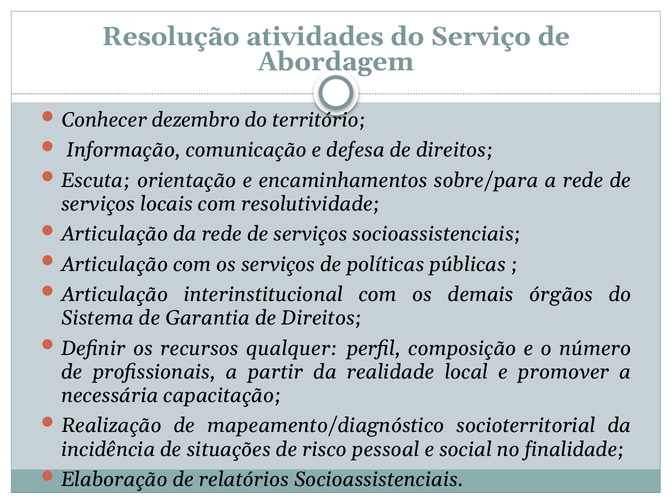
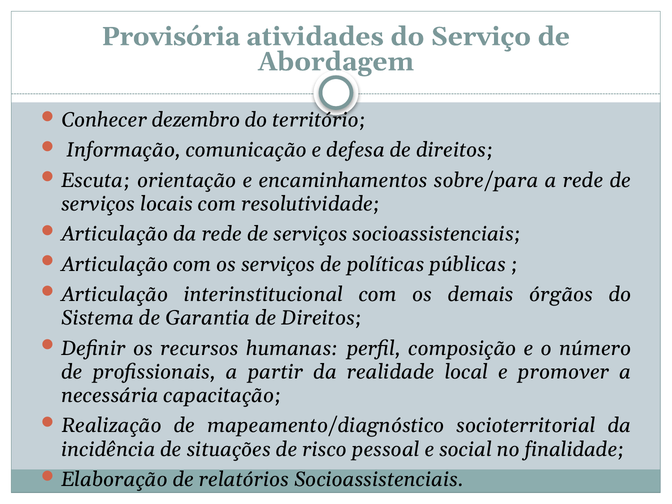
Resolução: Resolução -> Provisória (171, 37)
qualquer: qualquer -> humanas (293, 348)
